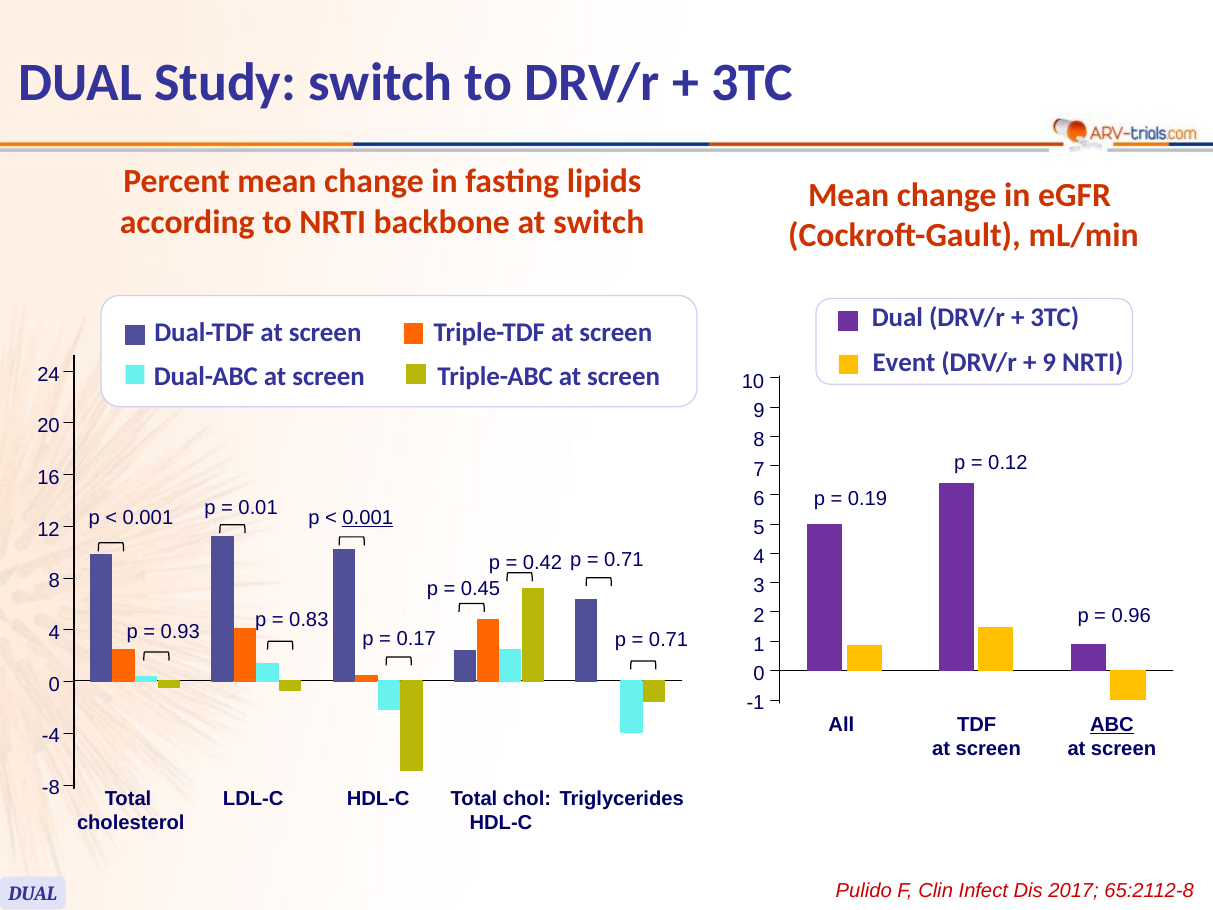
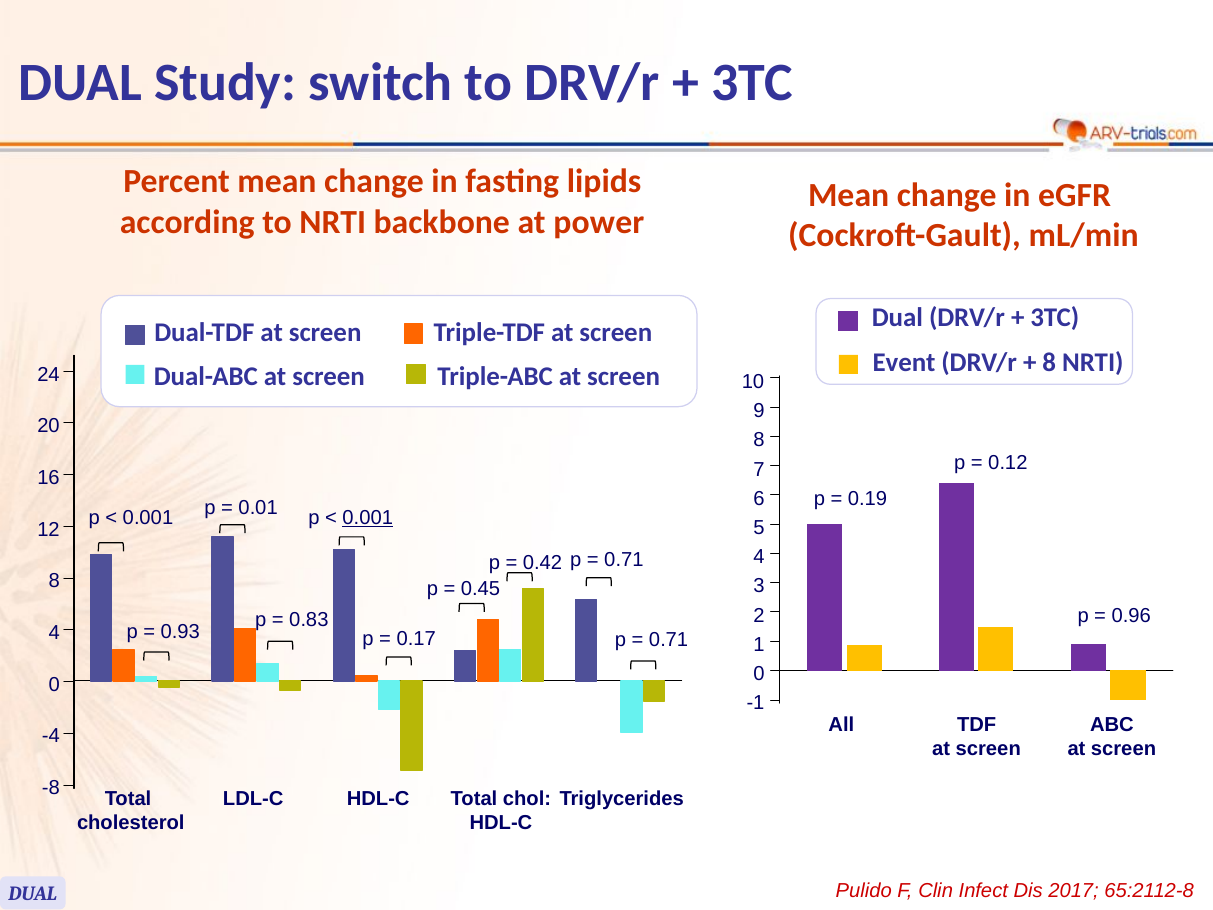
at switch: switch -> power (599, 222)
9: 9 -> 8 (1049, 362)
ABC underline: present -> none (1112, 725)
